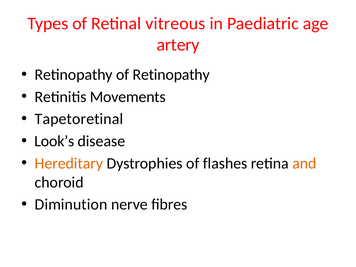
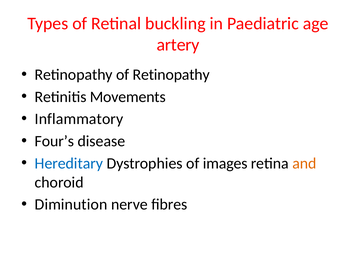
vitreous: vitreous -> buckling (175, 24)
Tapetoretinal: Tapetoretinal -> Inflammatory (79, 119)
Look’s: Look’s -> Four’s (54, 141)
Hereditary colour: orange -> blue (69, 163)
flashes: flashes -> images (225, 163)
